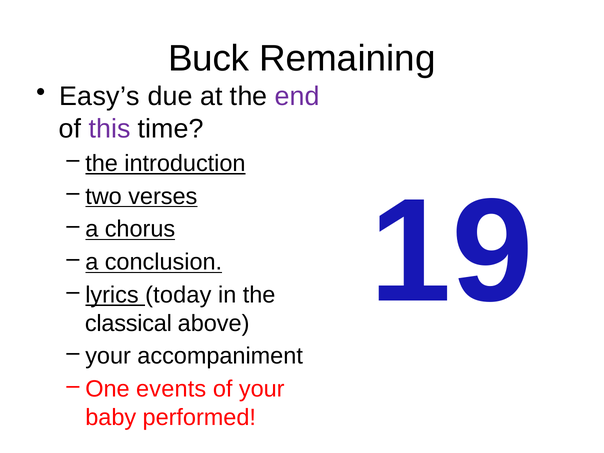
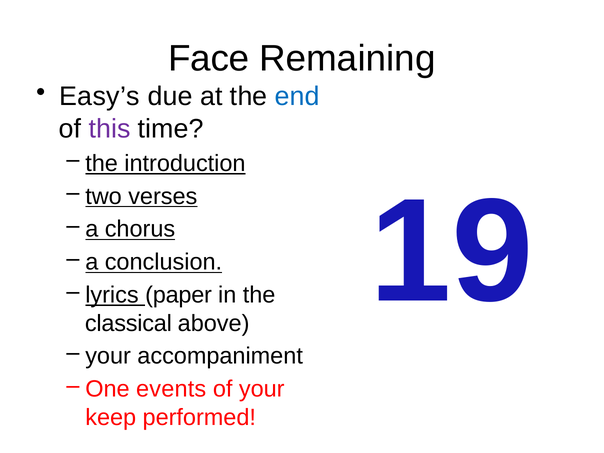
Buck: Buck -> Face (209, 58)
end colour: purple -> blue (297, 97)
today: today -> paper (179, 295)
baby: baby -> keep (111, 417)
